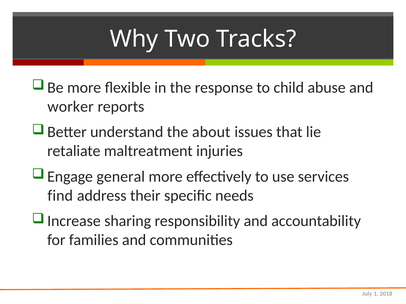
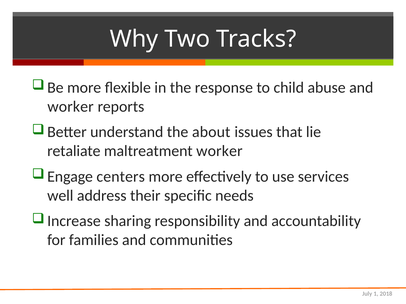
maltreatment injuries: injuries -> worker (219, 151)
general: general -> centers (121, 177)
find: find -> well (60, 196)
